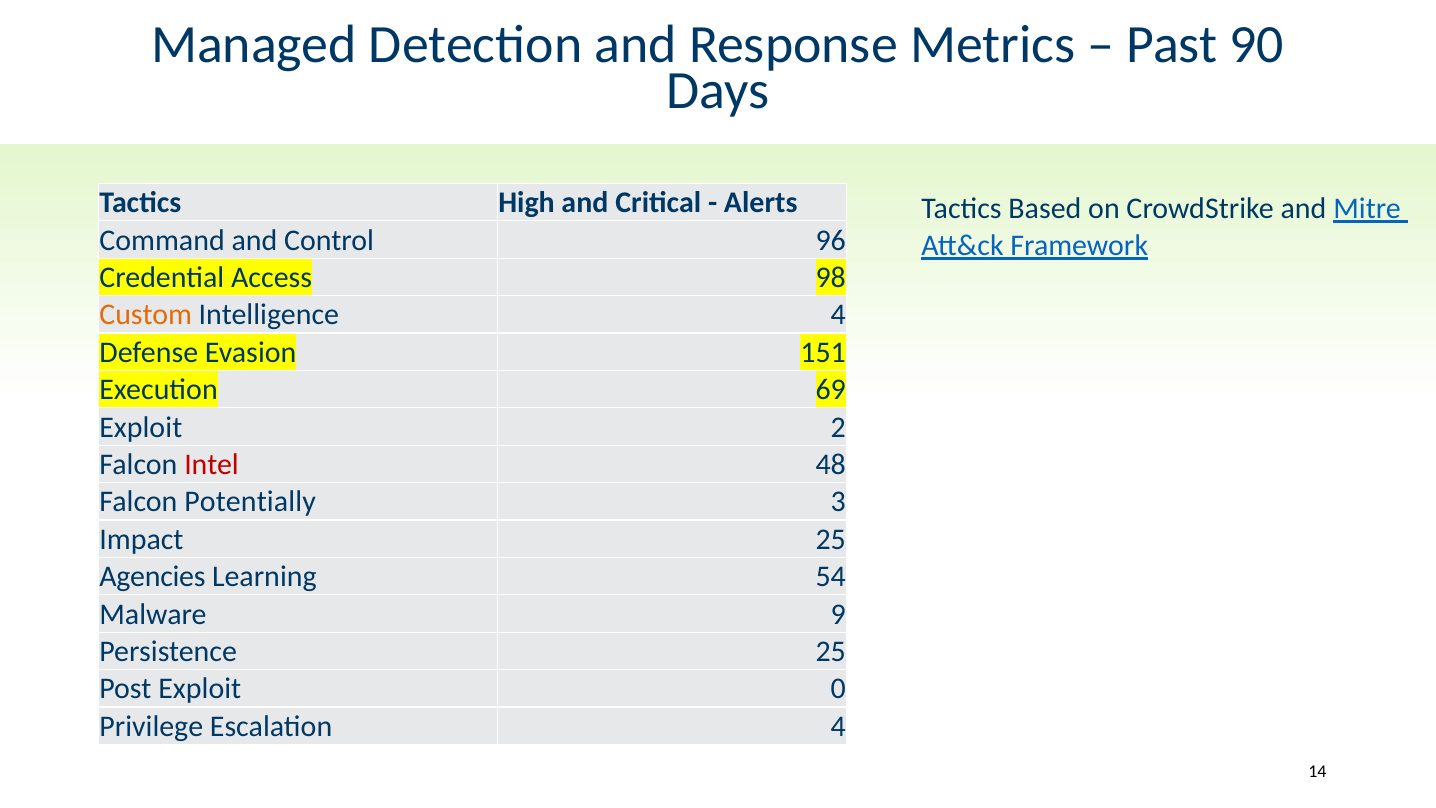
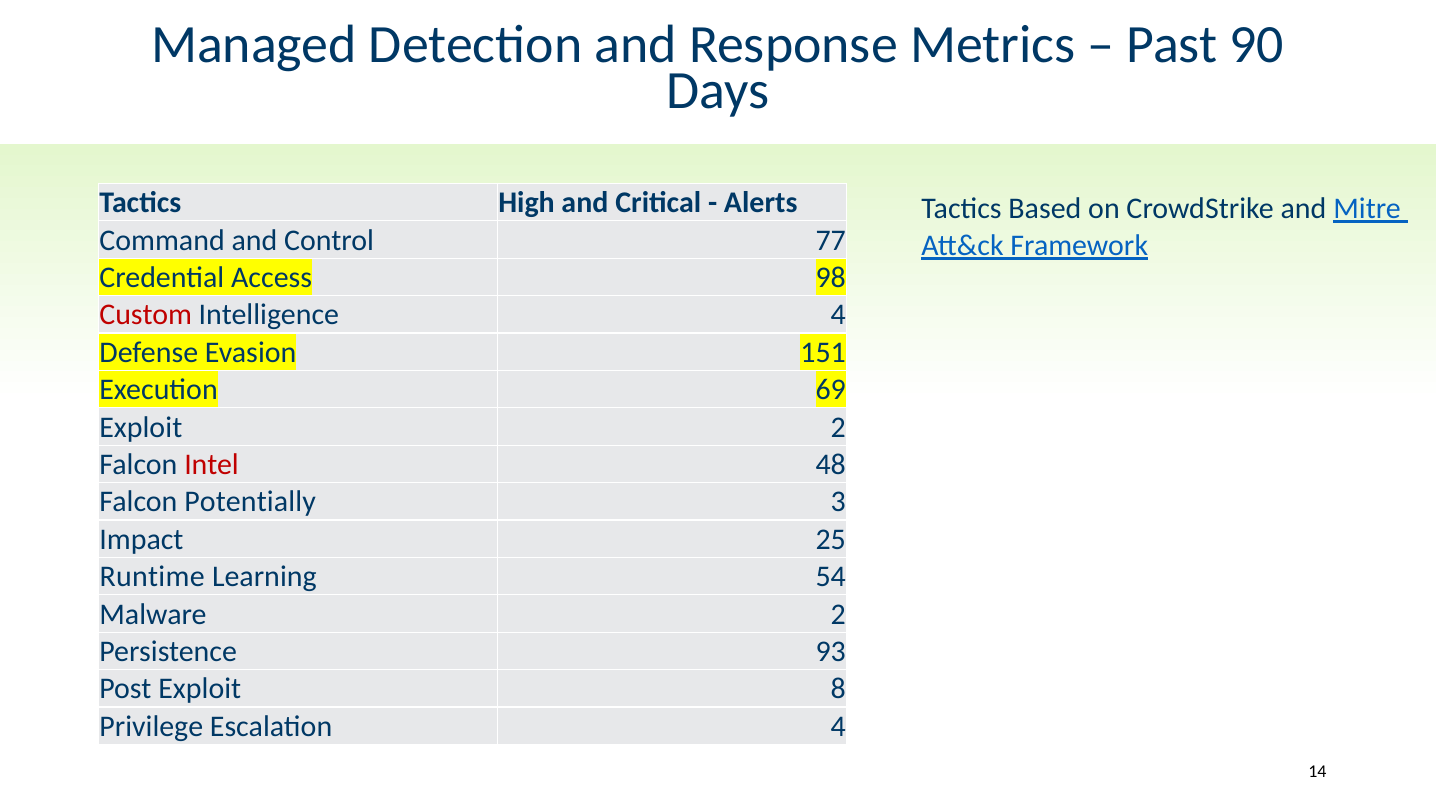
96: 96 -> 77 (831, 240)
Custom colour: orange -> red (146, 315)
Agencies: Agencies -> Runtime (152, 577)
Malware 9: 9 -> 2 (838, 614)
Persistence 25: 25 -> 93 (831, 651)
0: 0 -> 8 (838, 689)
